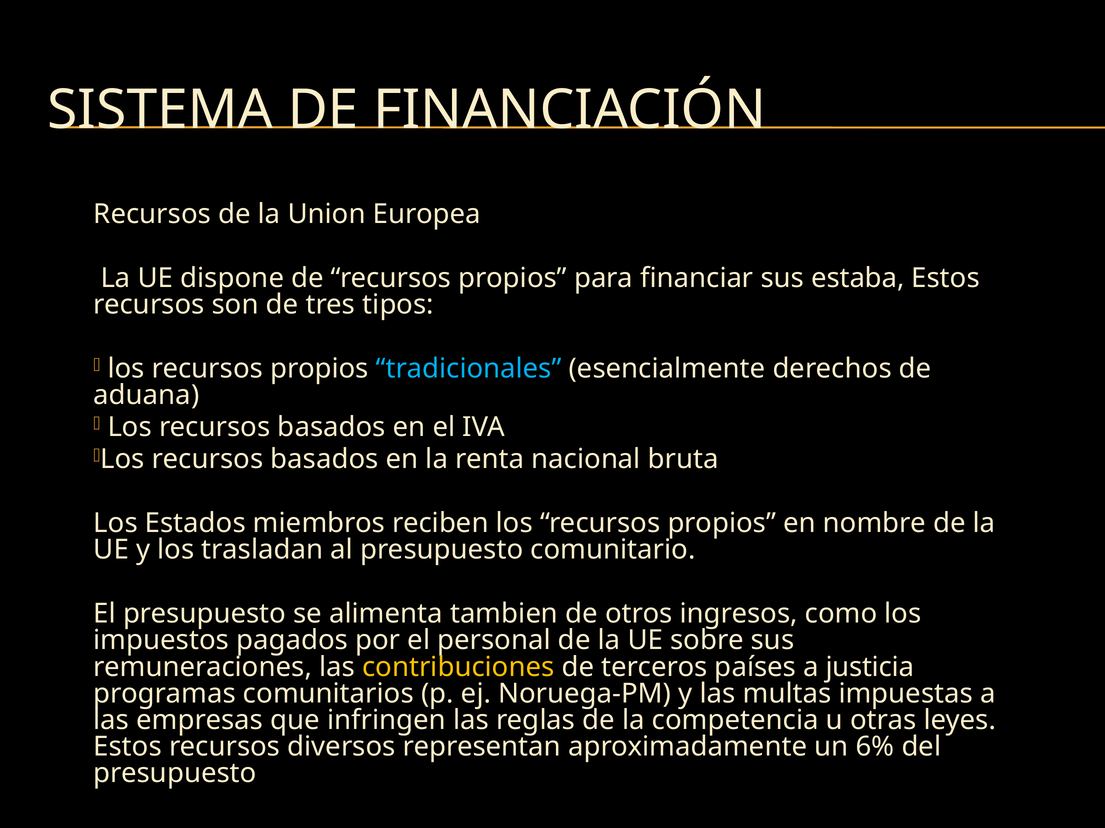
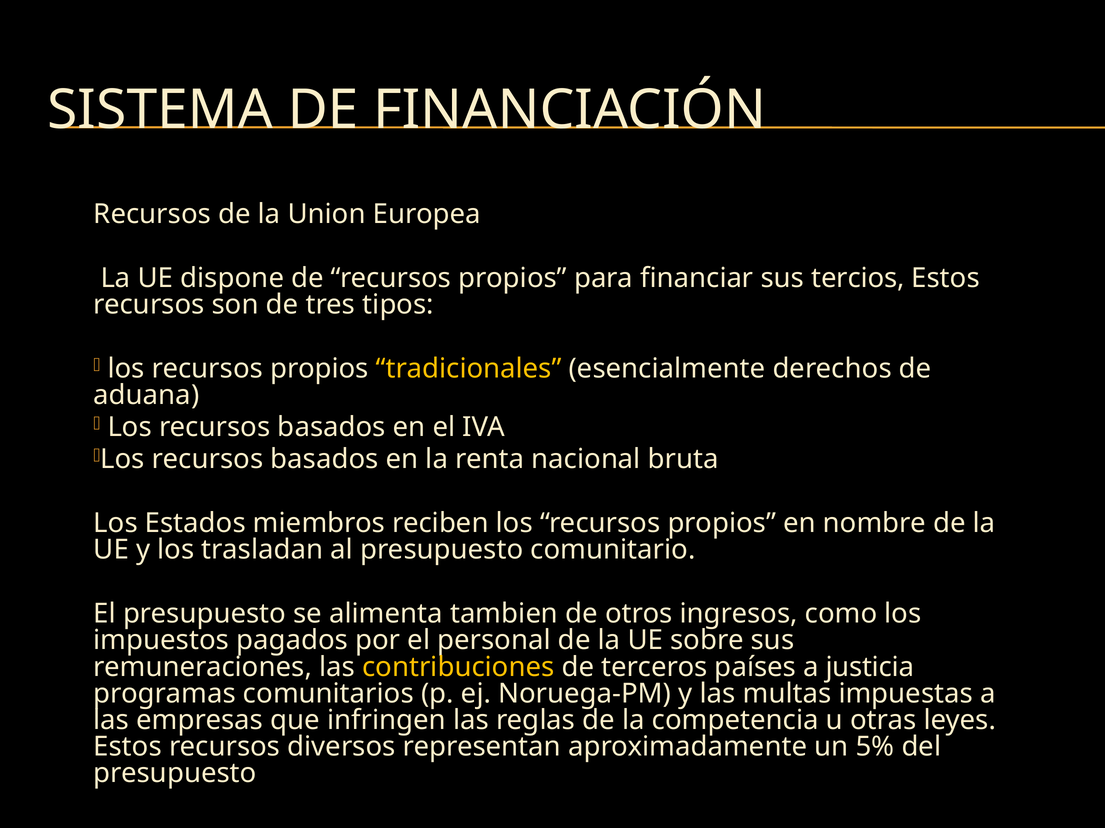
estaba: estaba -> tercios (858, 278)
tradicionales colour: light blue -> yellow (469, 369)
6%: 6% -> 5% (875, 747)
